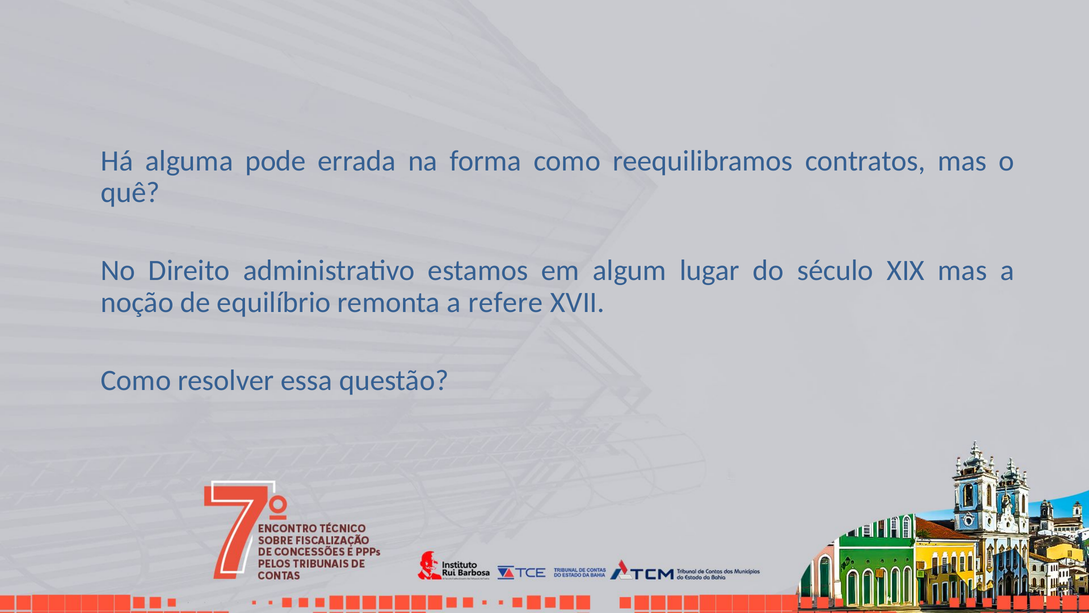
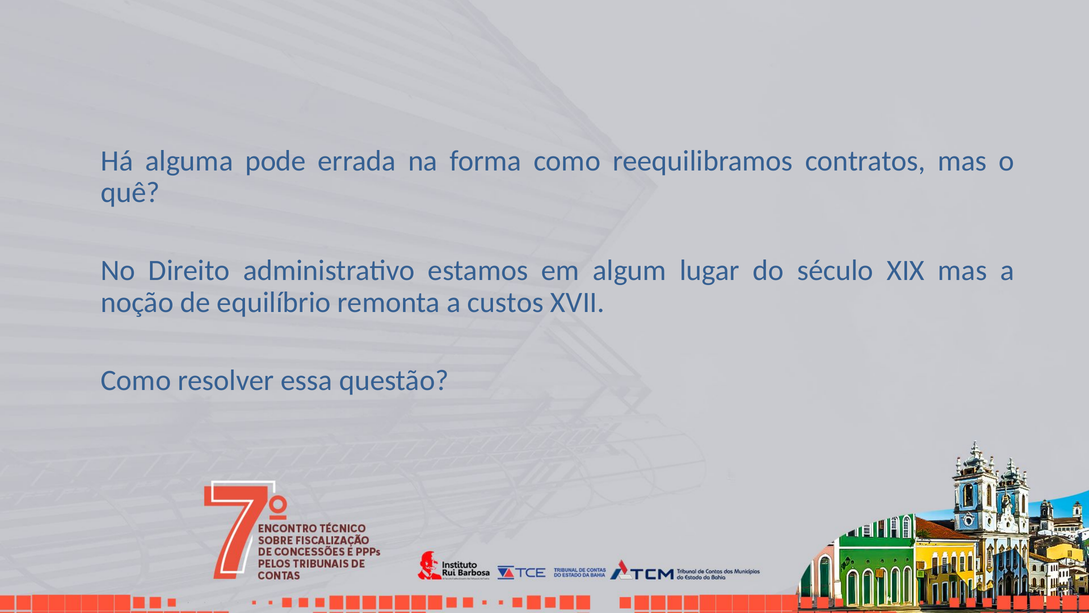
refere: refere -> custos (506, 302)
